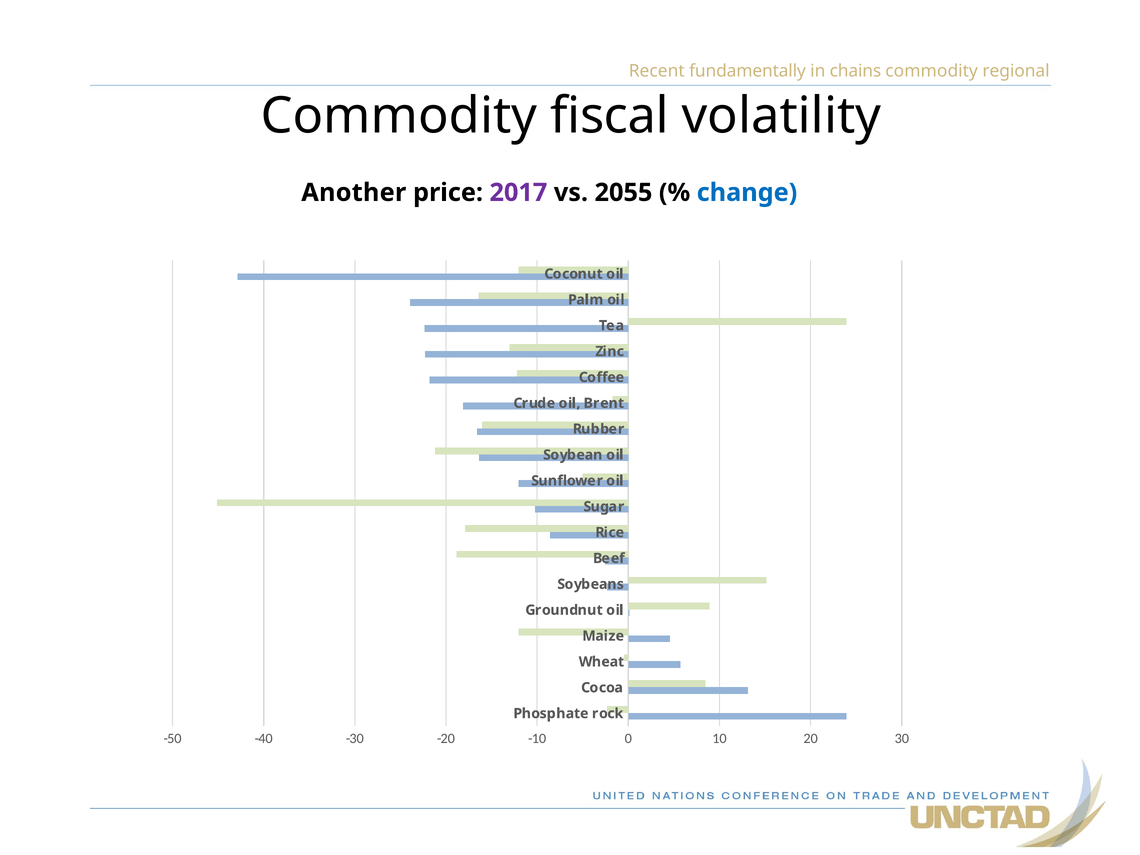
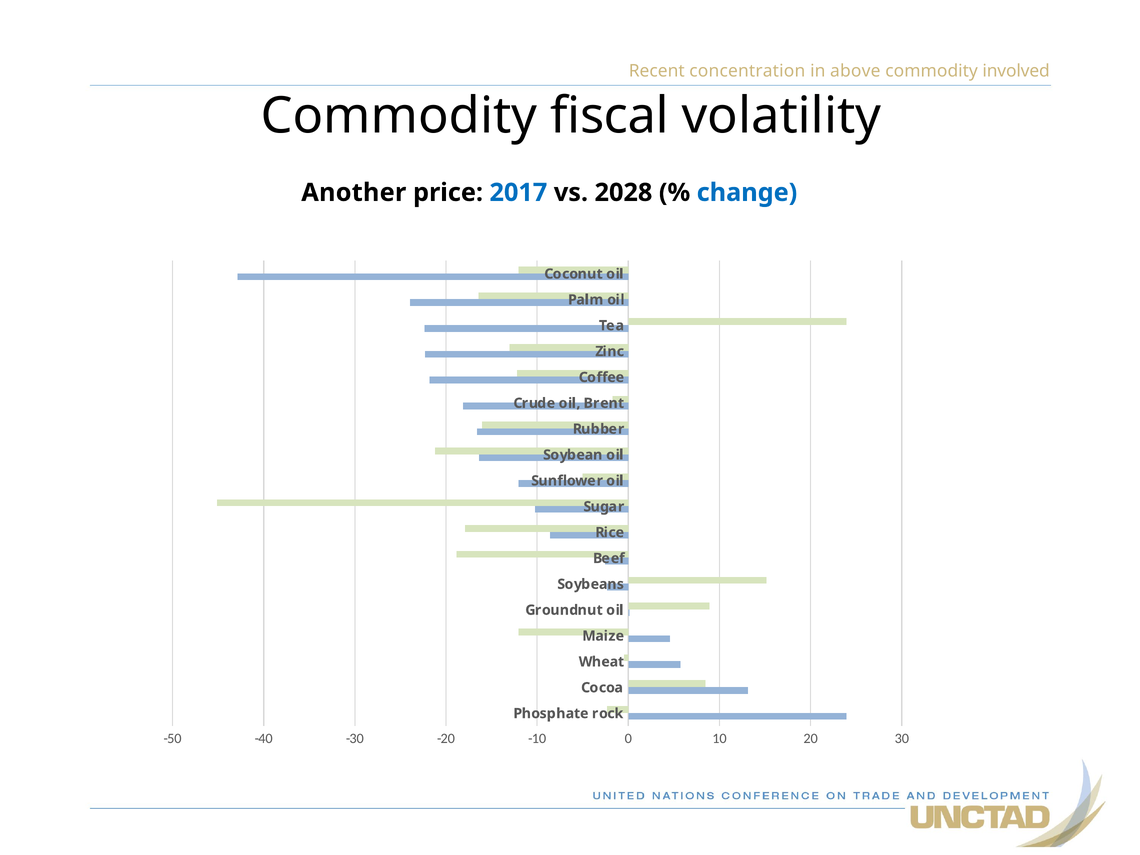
fundamentally: fundamentally -> concentration (747, 71)
chains: chains -> above (855, 71)
regional: regional -> involved (1016, 71)
2017 colour: purple -> blue (518, 193)
2055: 2055 -> 2028 (623, 193)
